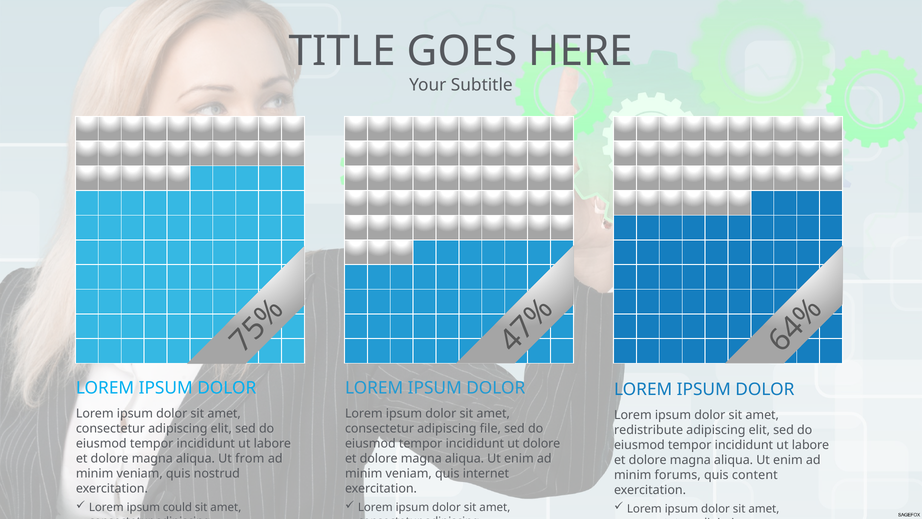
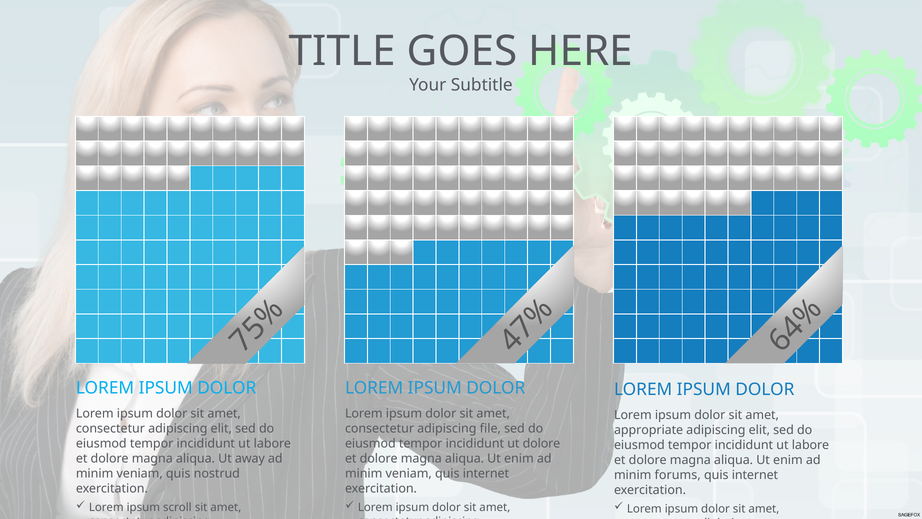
redistribute: redistribute -> appropriate (649, 430)
from: from -> away (250, 458)
content: content -> internet (755, 475)
could: could -> scroll (177, 507)
